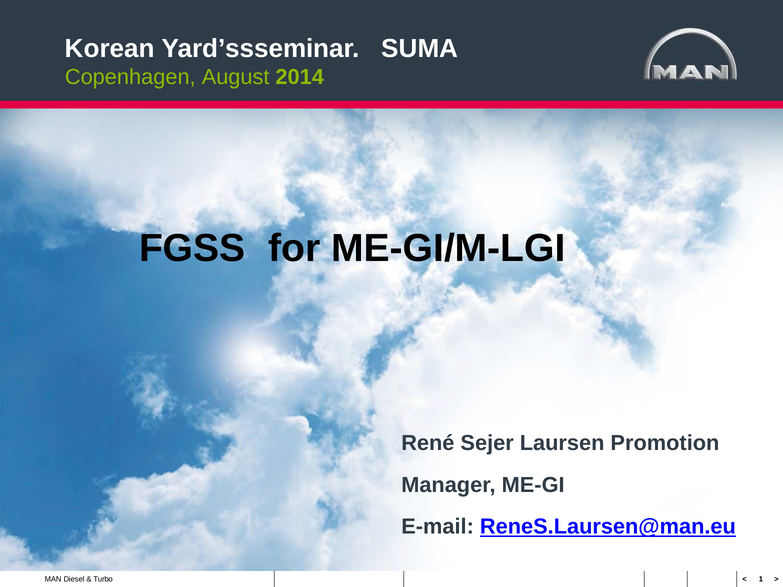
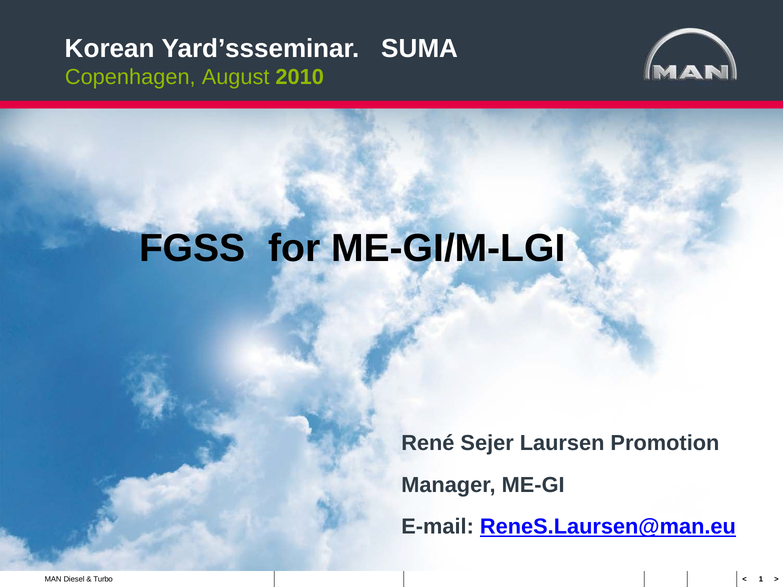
2014: 2014 -> 2010 (300, 77)
